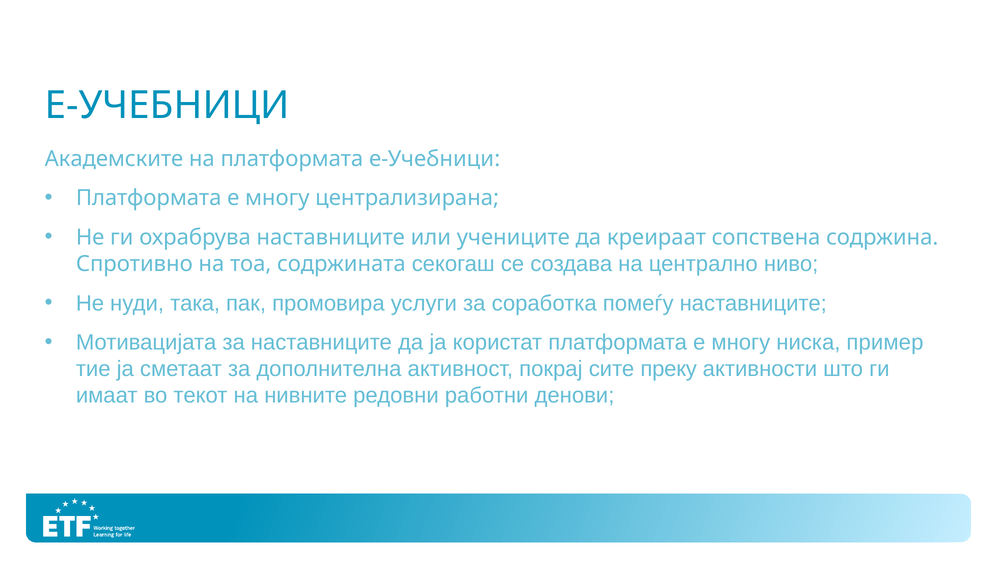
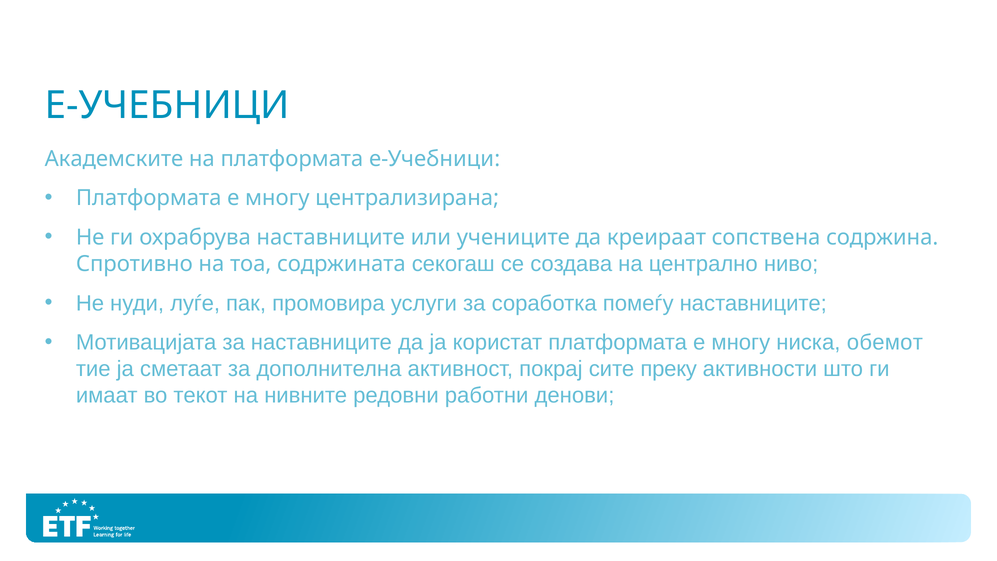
така: така -> луѓе (195, 303)
пример: пример -> обемот (885, 342)
